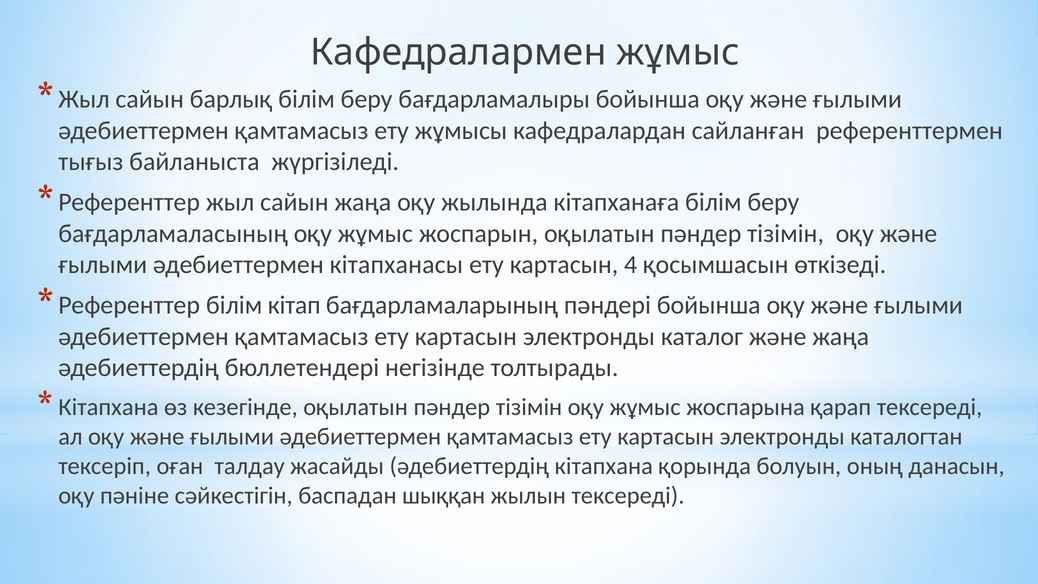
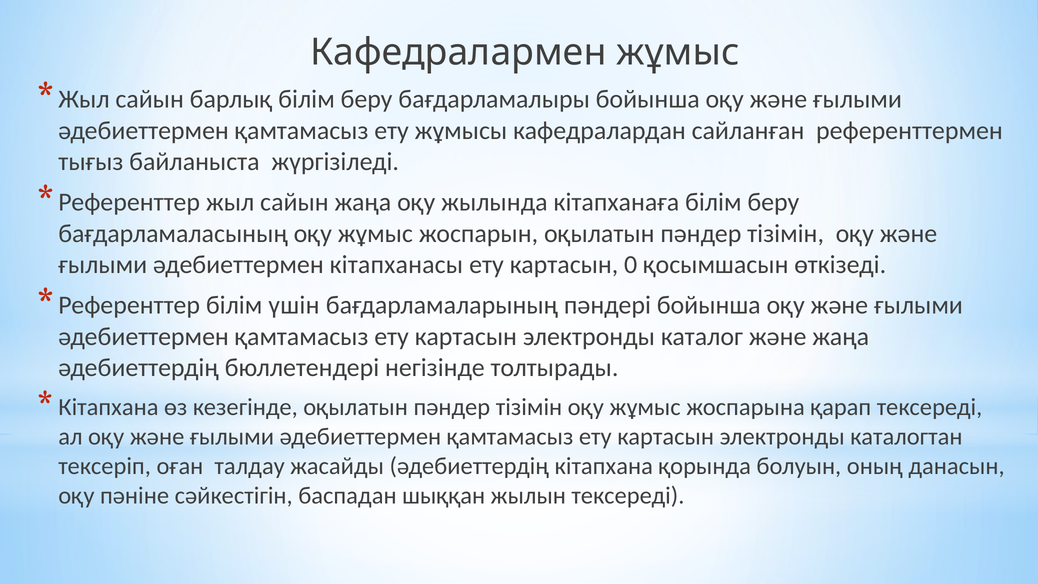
4: 4 -> 0 (631, 265)
кітап: кітап -> үшін (294, 305)
